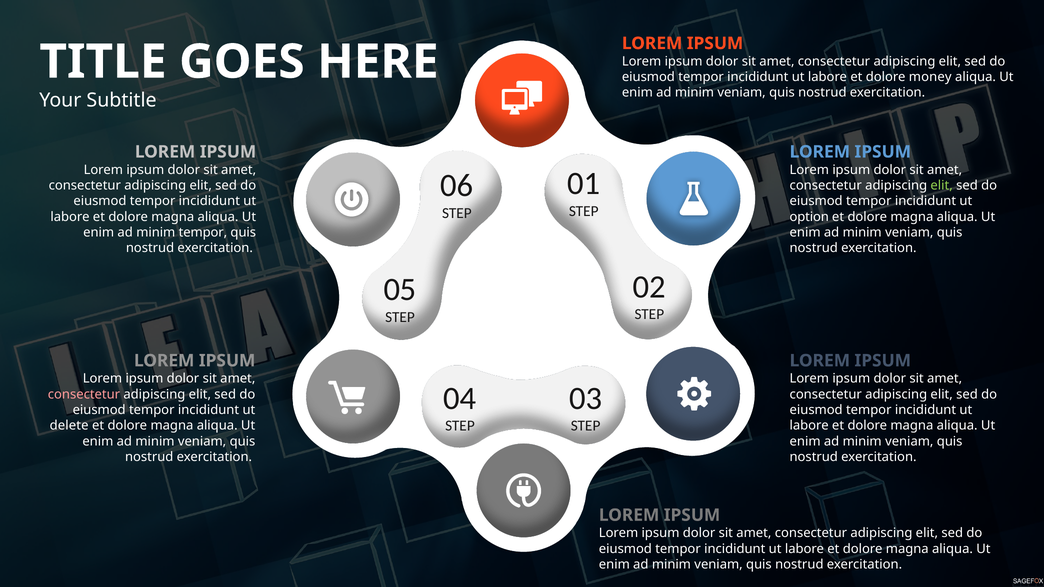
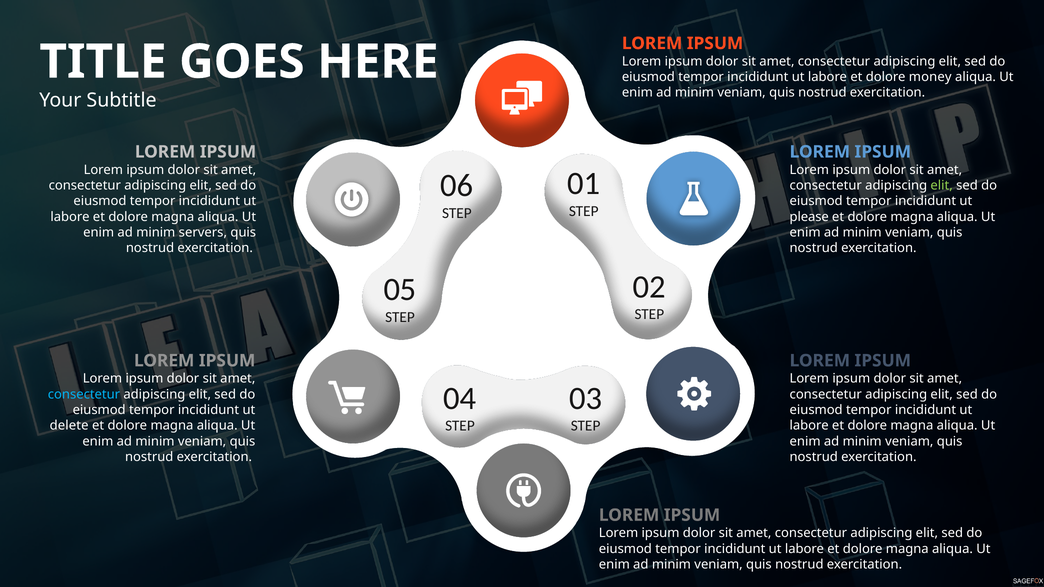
option: option -> please (809, 217)
minim tempor: tempor -> servers (203, 232)
consectetur colour: pink -> light blue (84, 394)
